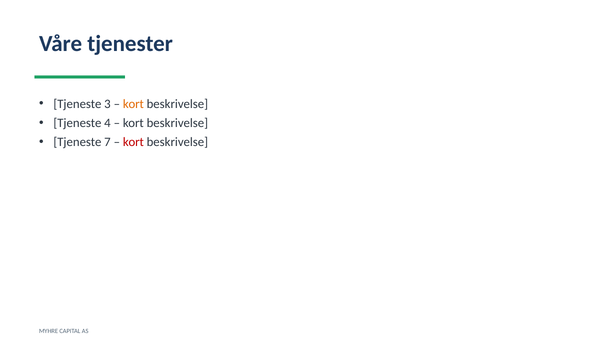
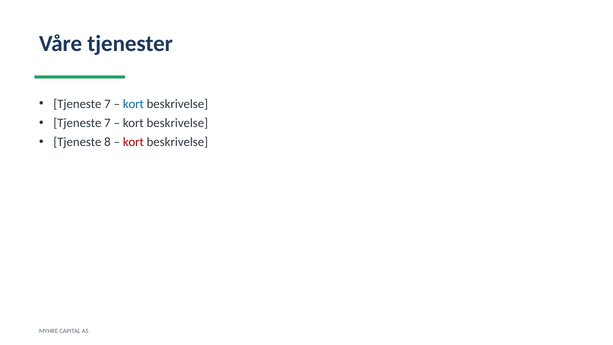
3: 3 -> 7 (107, 104)
kort colour: orange -> blue (133, 104)
4: 4 -> 7 (107, 123)
7: 7 -> 8 (107, 142)
